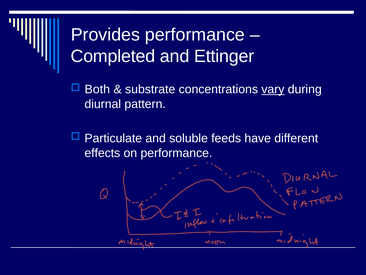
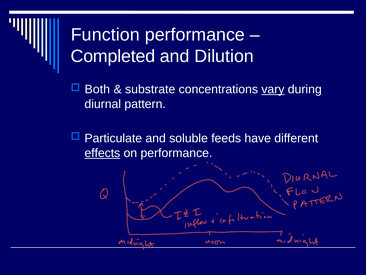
Provides: Provides -> Function (105, 35)
Ettinger: Ettinger -> Dilution (224, 56)
effects underline: none -> present (102, 153)
